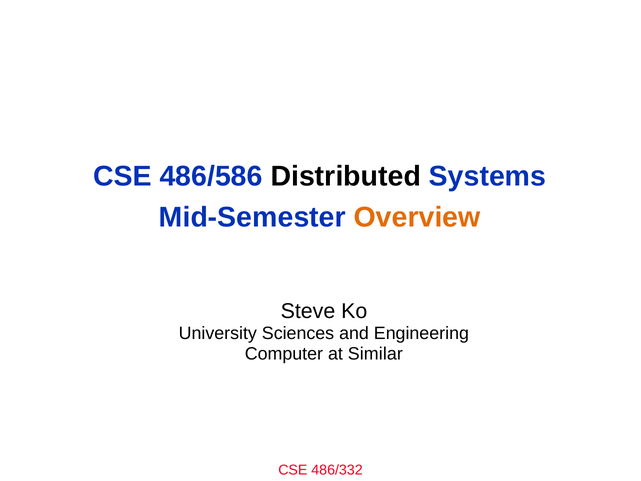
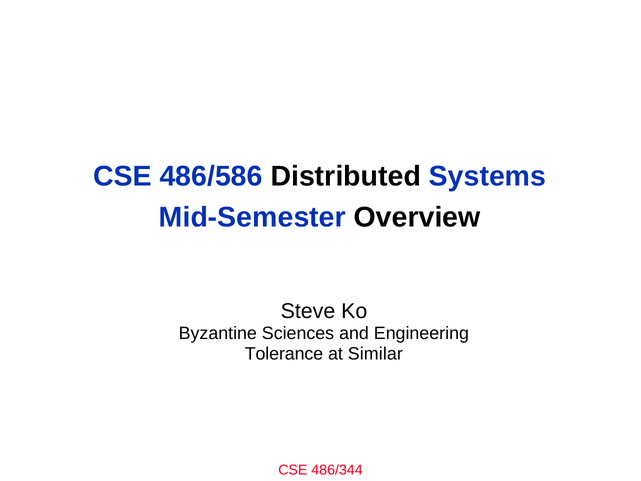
Overview colour: orange -> black (417, 217)
University: University -> Byzantine (218, 333)
Computer: Computer -> Tolerance (284, 354)
486/332: 486/332 -> 486/344 (337, 470)
